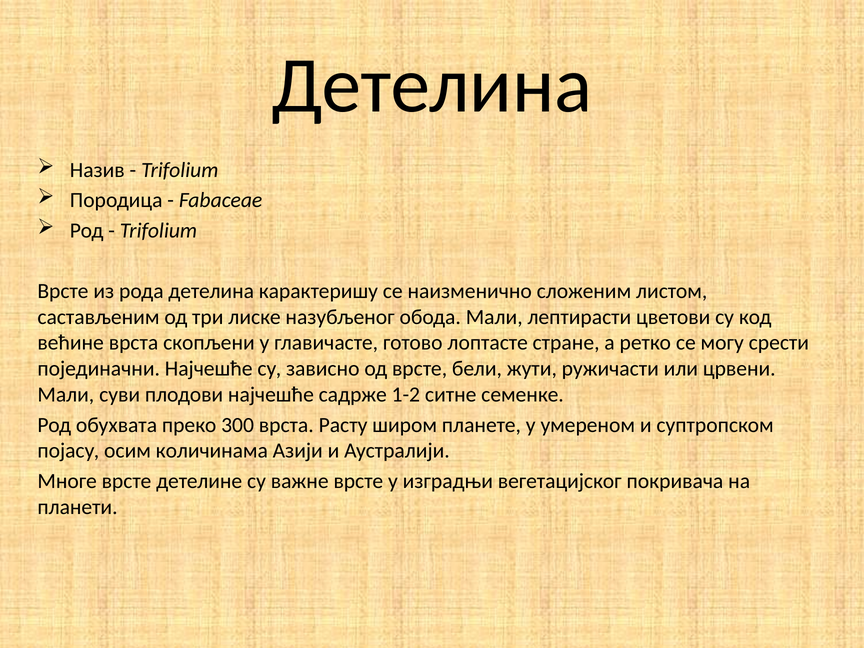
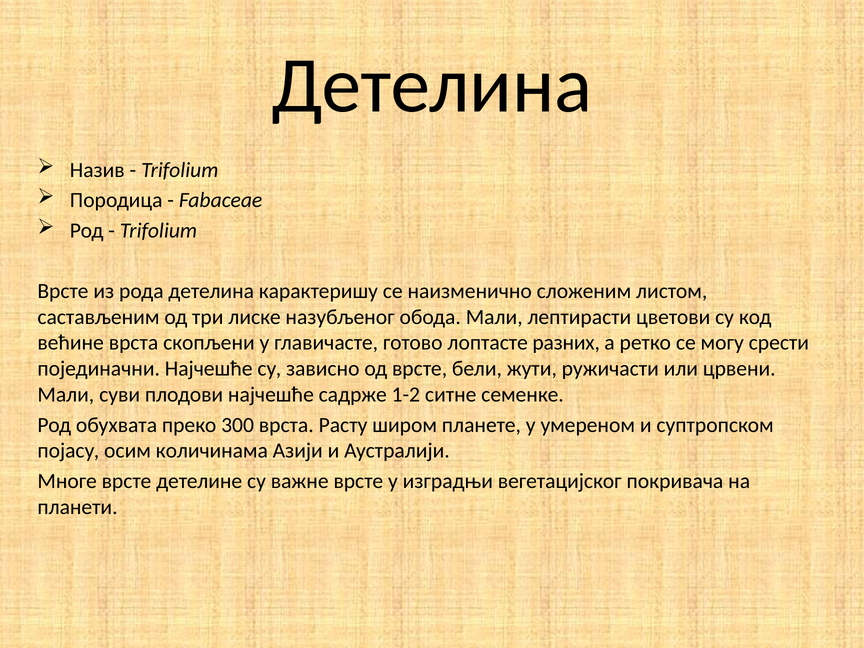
стране: стране -> разних (566, 343)
